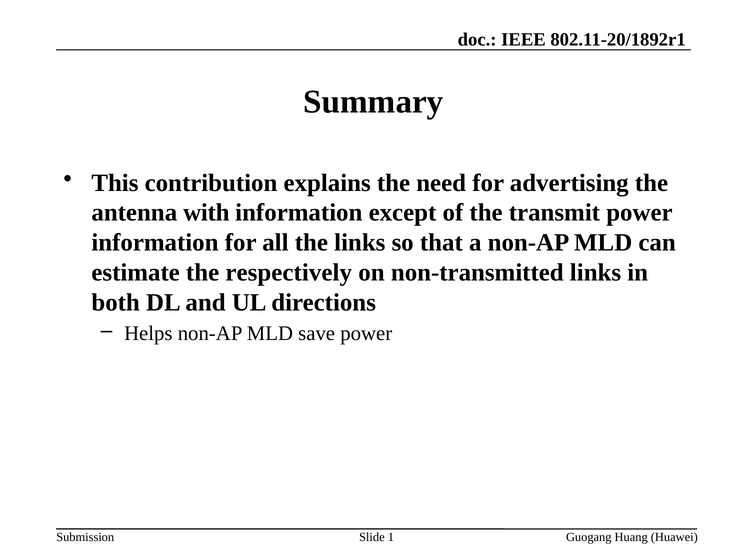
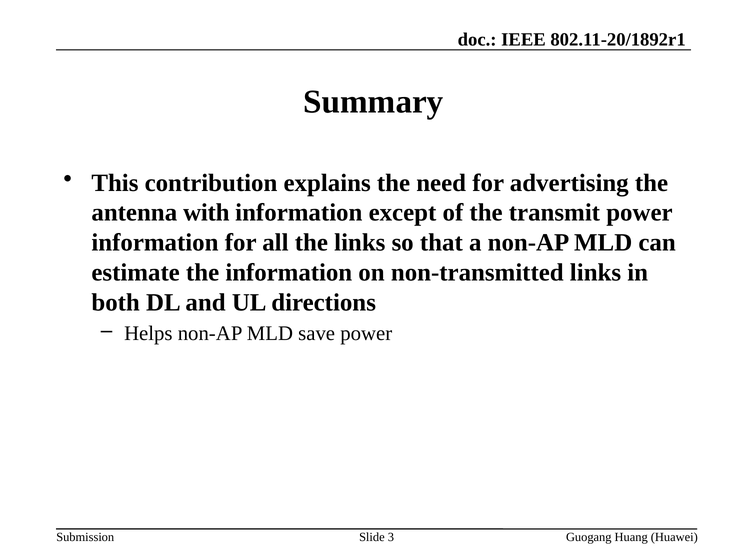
the respectively: respectively -> information (289, 273)
1: 1 -> 3 (391, 537)
